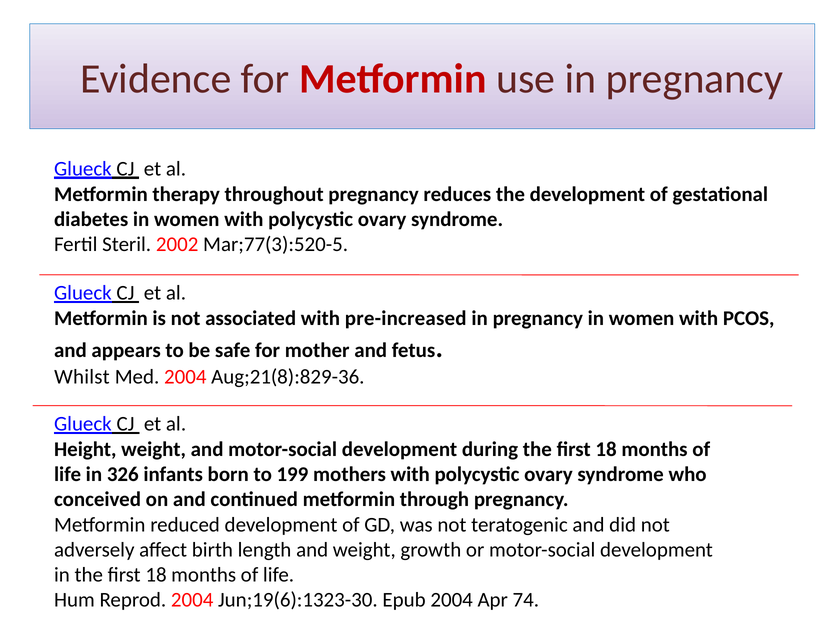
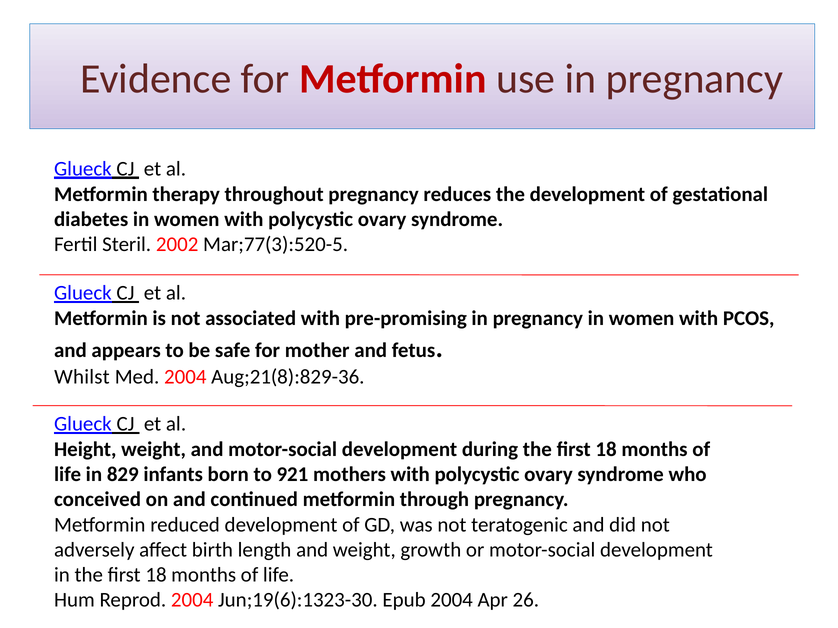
pre-increased: pre-increased -> pre-promising (406, 319)
326: 326 -> 829 (123, 475)
199: 199 -> 921 (292, 475)
74: 74 -> 26 (526, 600)
